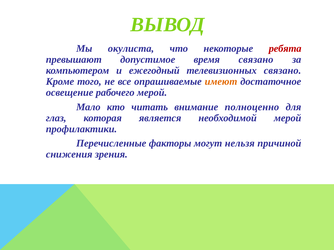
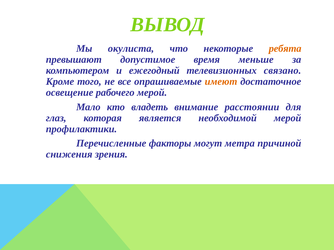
ребята colour: red -> orange (285, 49)
время связано: связано -> меньше (256, 60)
читать: читать -> владеть (150, 107)
полноценно: полноценно -> расстоянии (252, 107)
нельзя: нельзя -> метра (240, 144)
